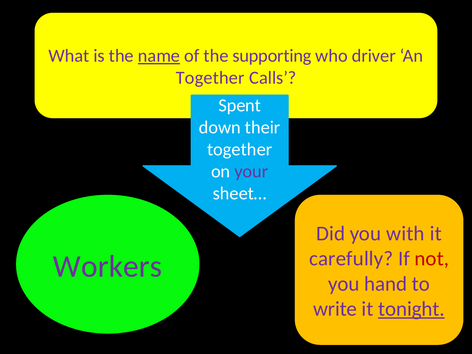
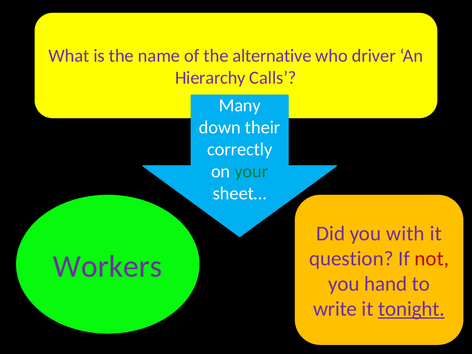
name underline: present -> none (159, 56)
supporting: supporting -> alternative (272, 56)
Together: Together -> Hierarchy (210, 78)
Spent: Spent -> Many (240, 105)
together: together -> correctly (240, 149)
your colour: purple -> green (251, 172)
carefully: carefully -> question (351, 259)
